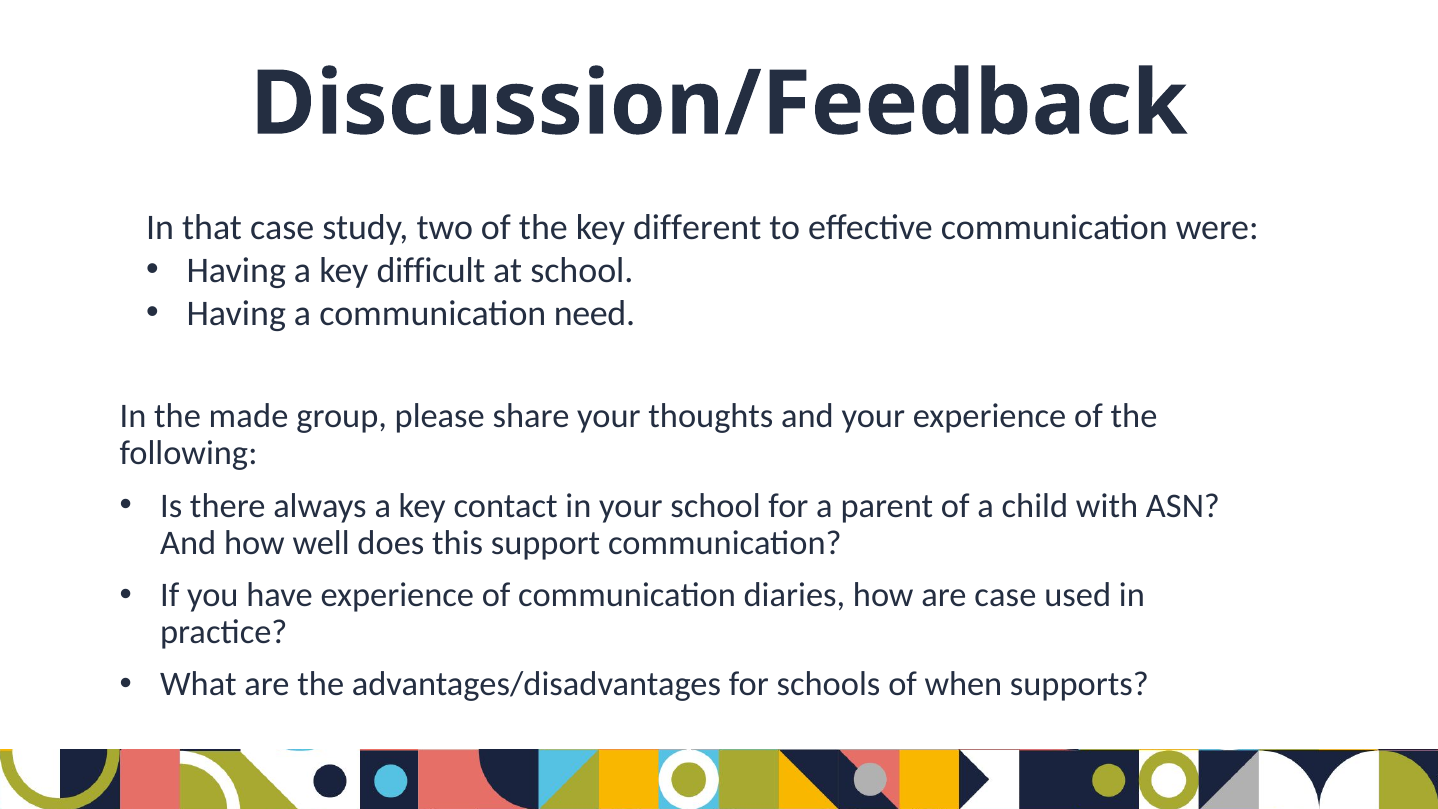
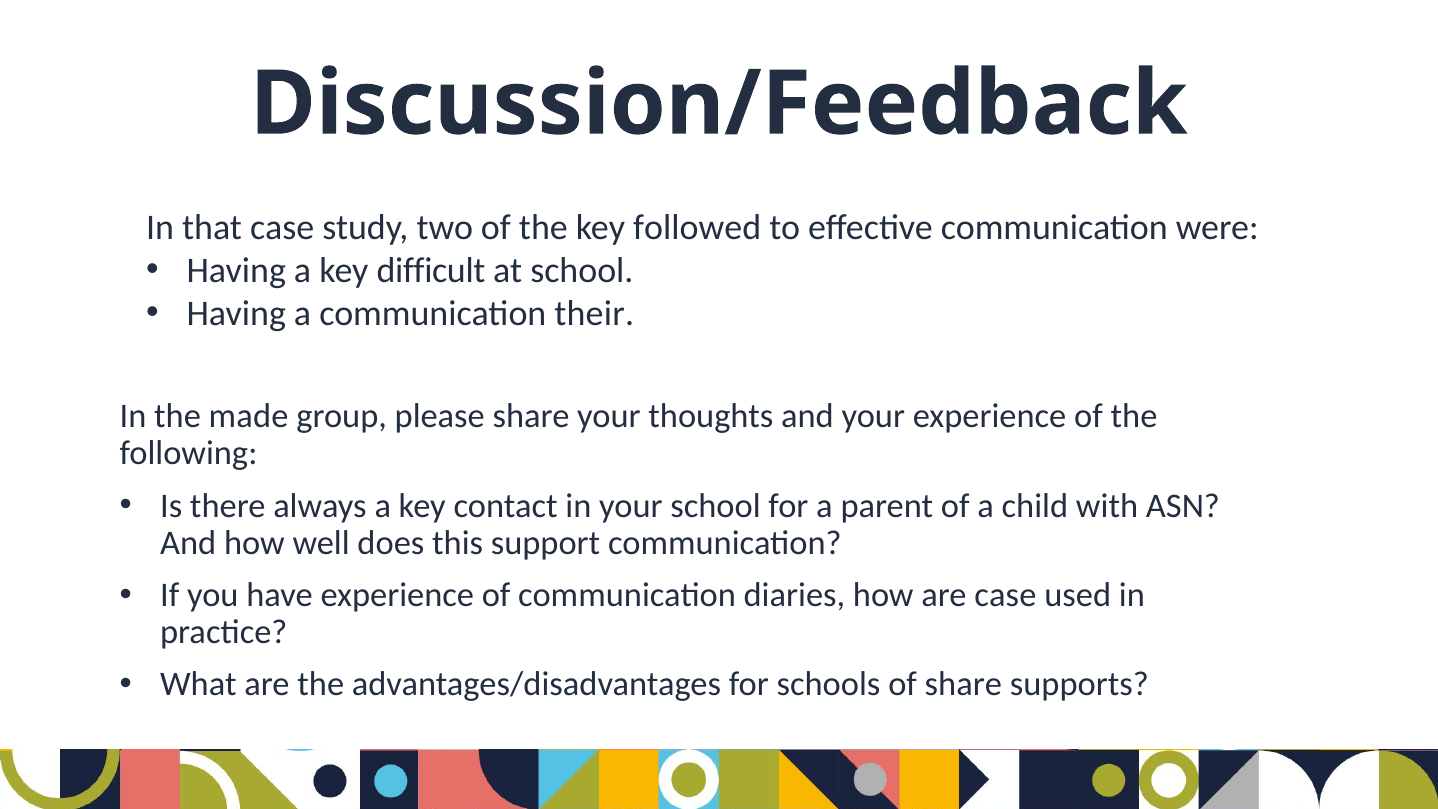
different: different -> followed (697, 227)
need: need -> their (594, 314)
of when: when -> share (963, 684)
